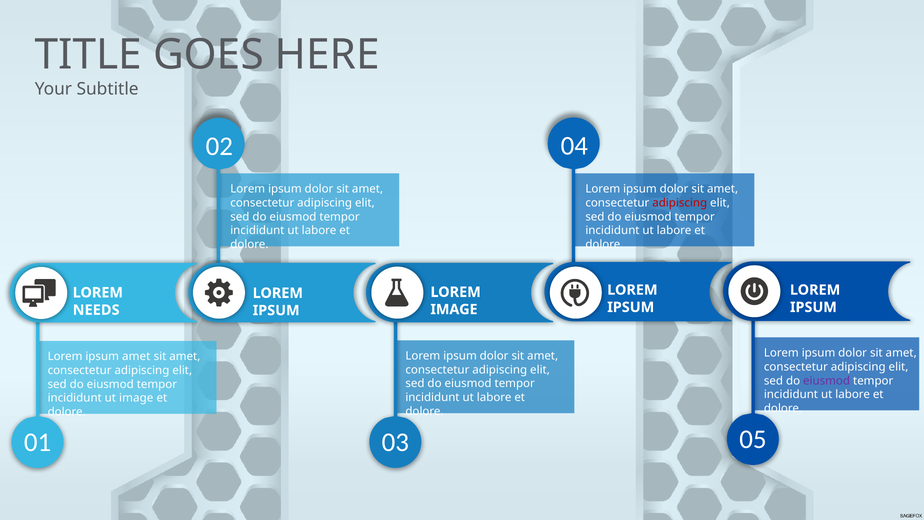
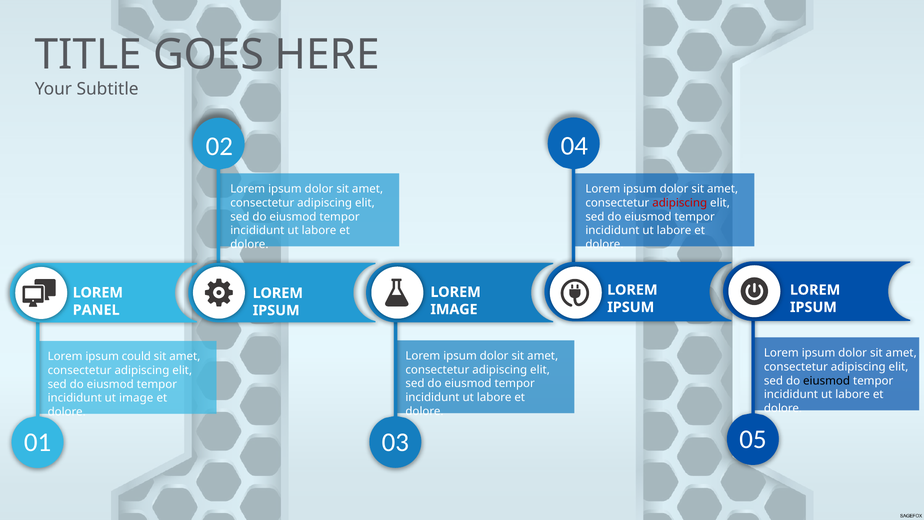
NEEDS: NEEDS -> PANEL (96, 310)
ipsum amet: amet -> could (136, 356)
eiusmod colour: purple -> black (827, 381)
